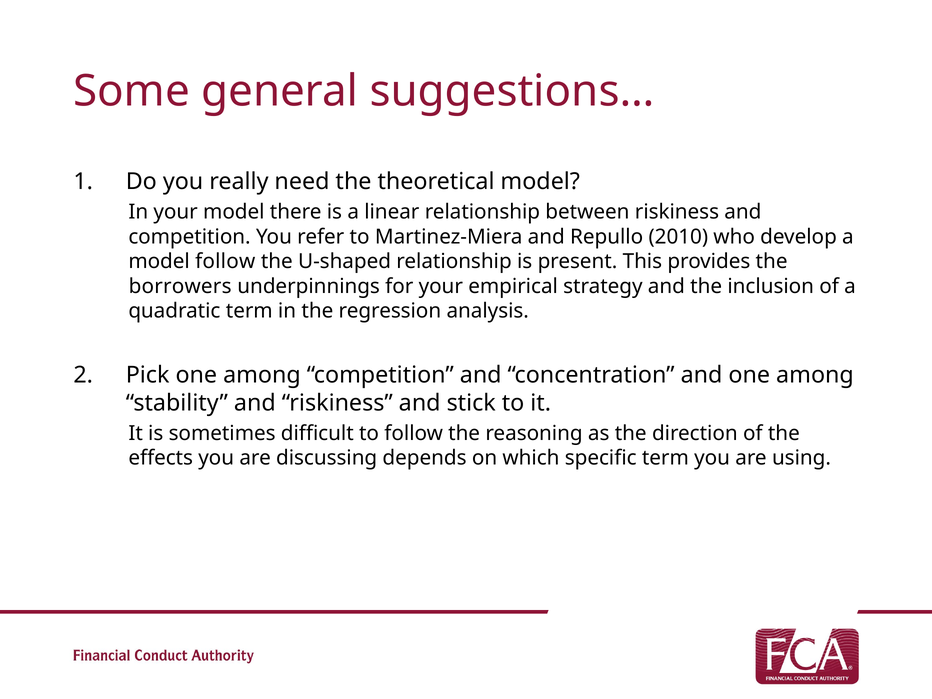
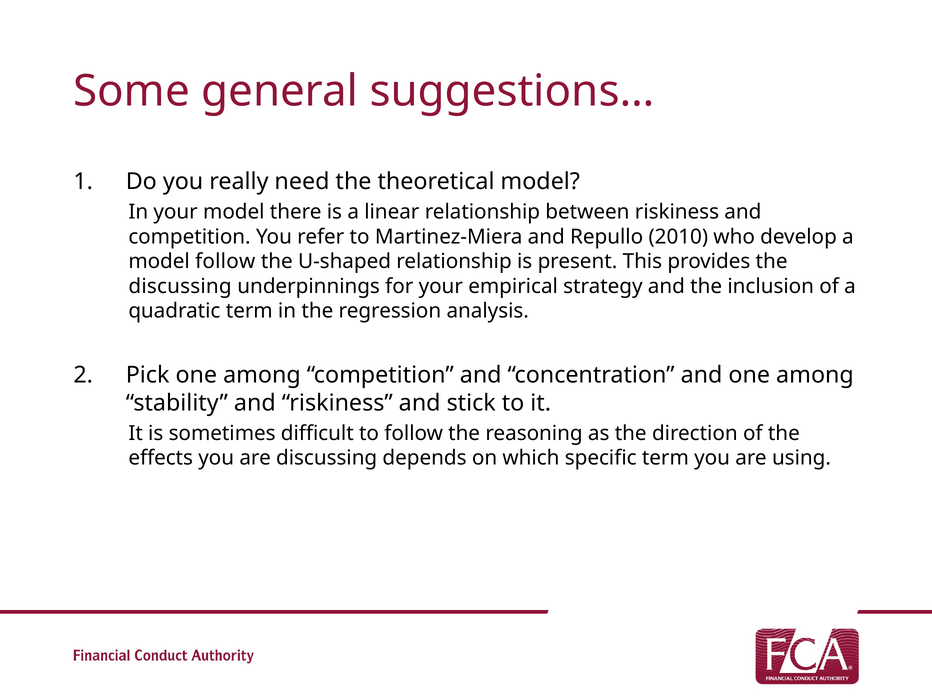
borrowers: borrowers -> discussing (180, 286)
